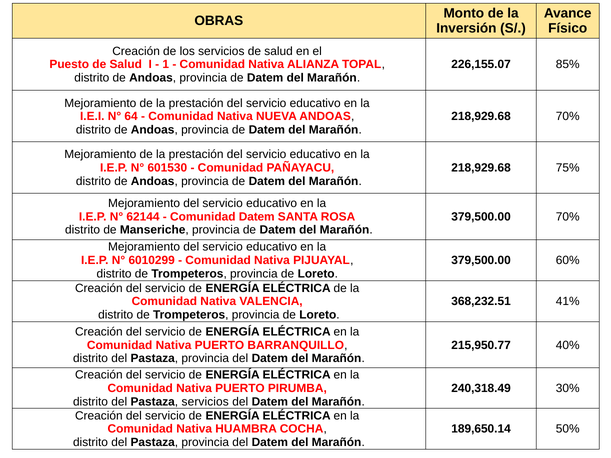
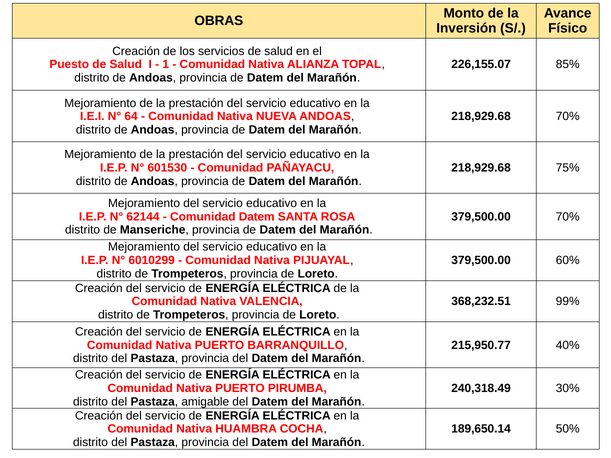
41%: 41% -> 99% (568, 302)
Pastaza servicios: servicios -> amigable (205, 402)
